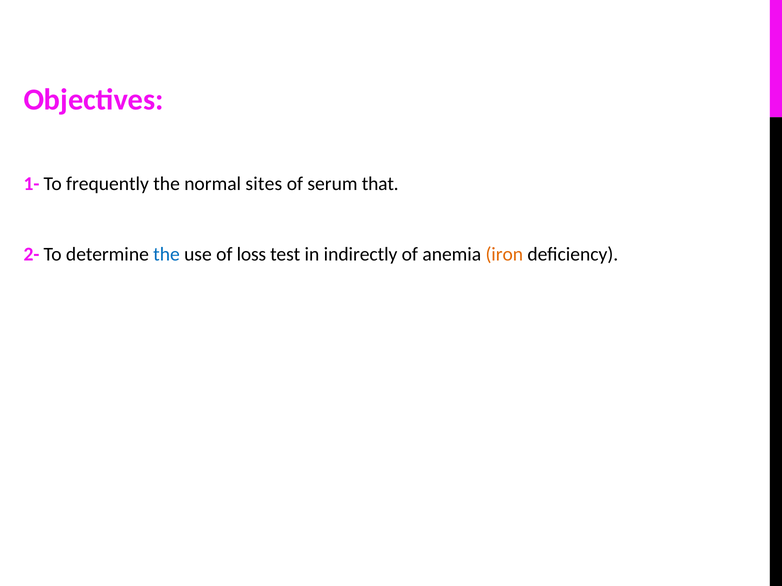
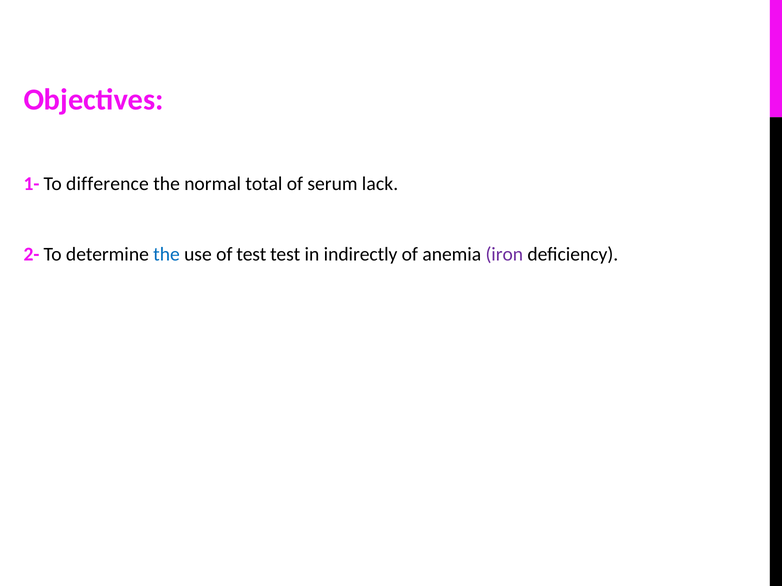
frequently: frequently -> difference (107, 184)
sites: sites -> total (264, 184)
that: that -> lack (380, 184)
of loss: loss -> test (251, 254)
iron colour: orange -> purple (504, 254)
